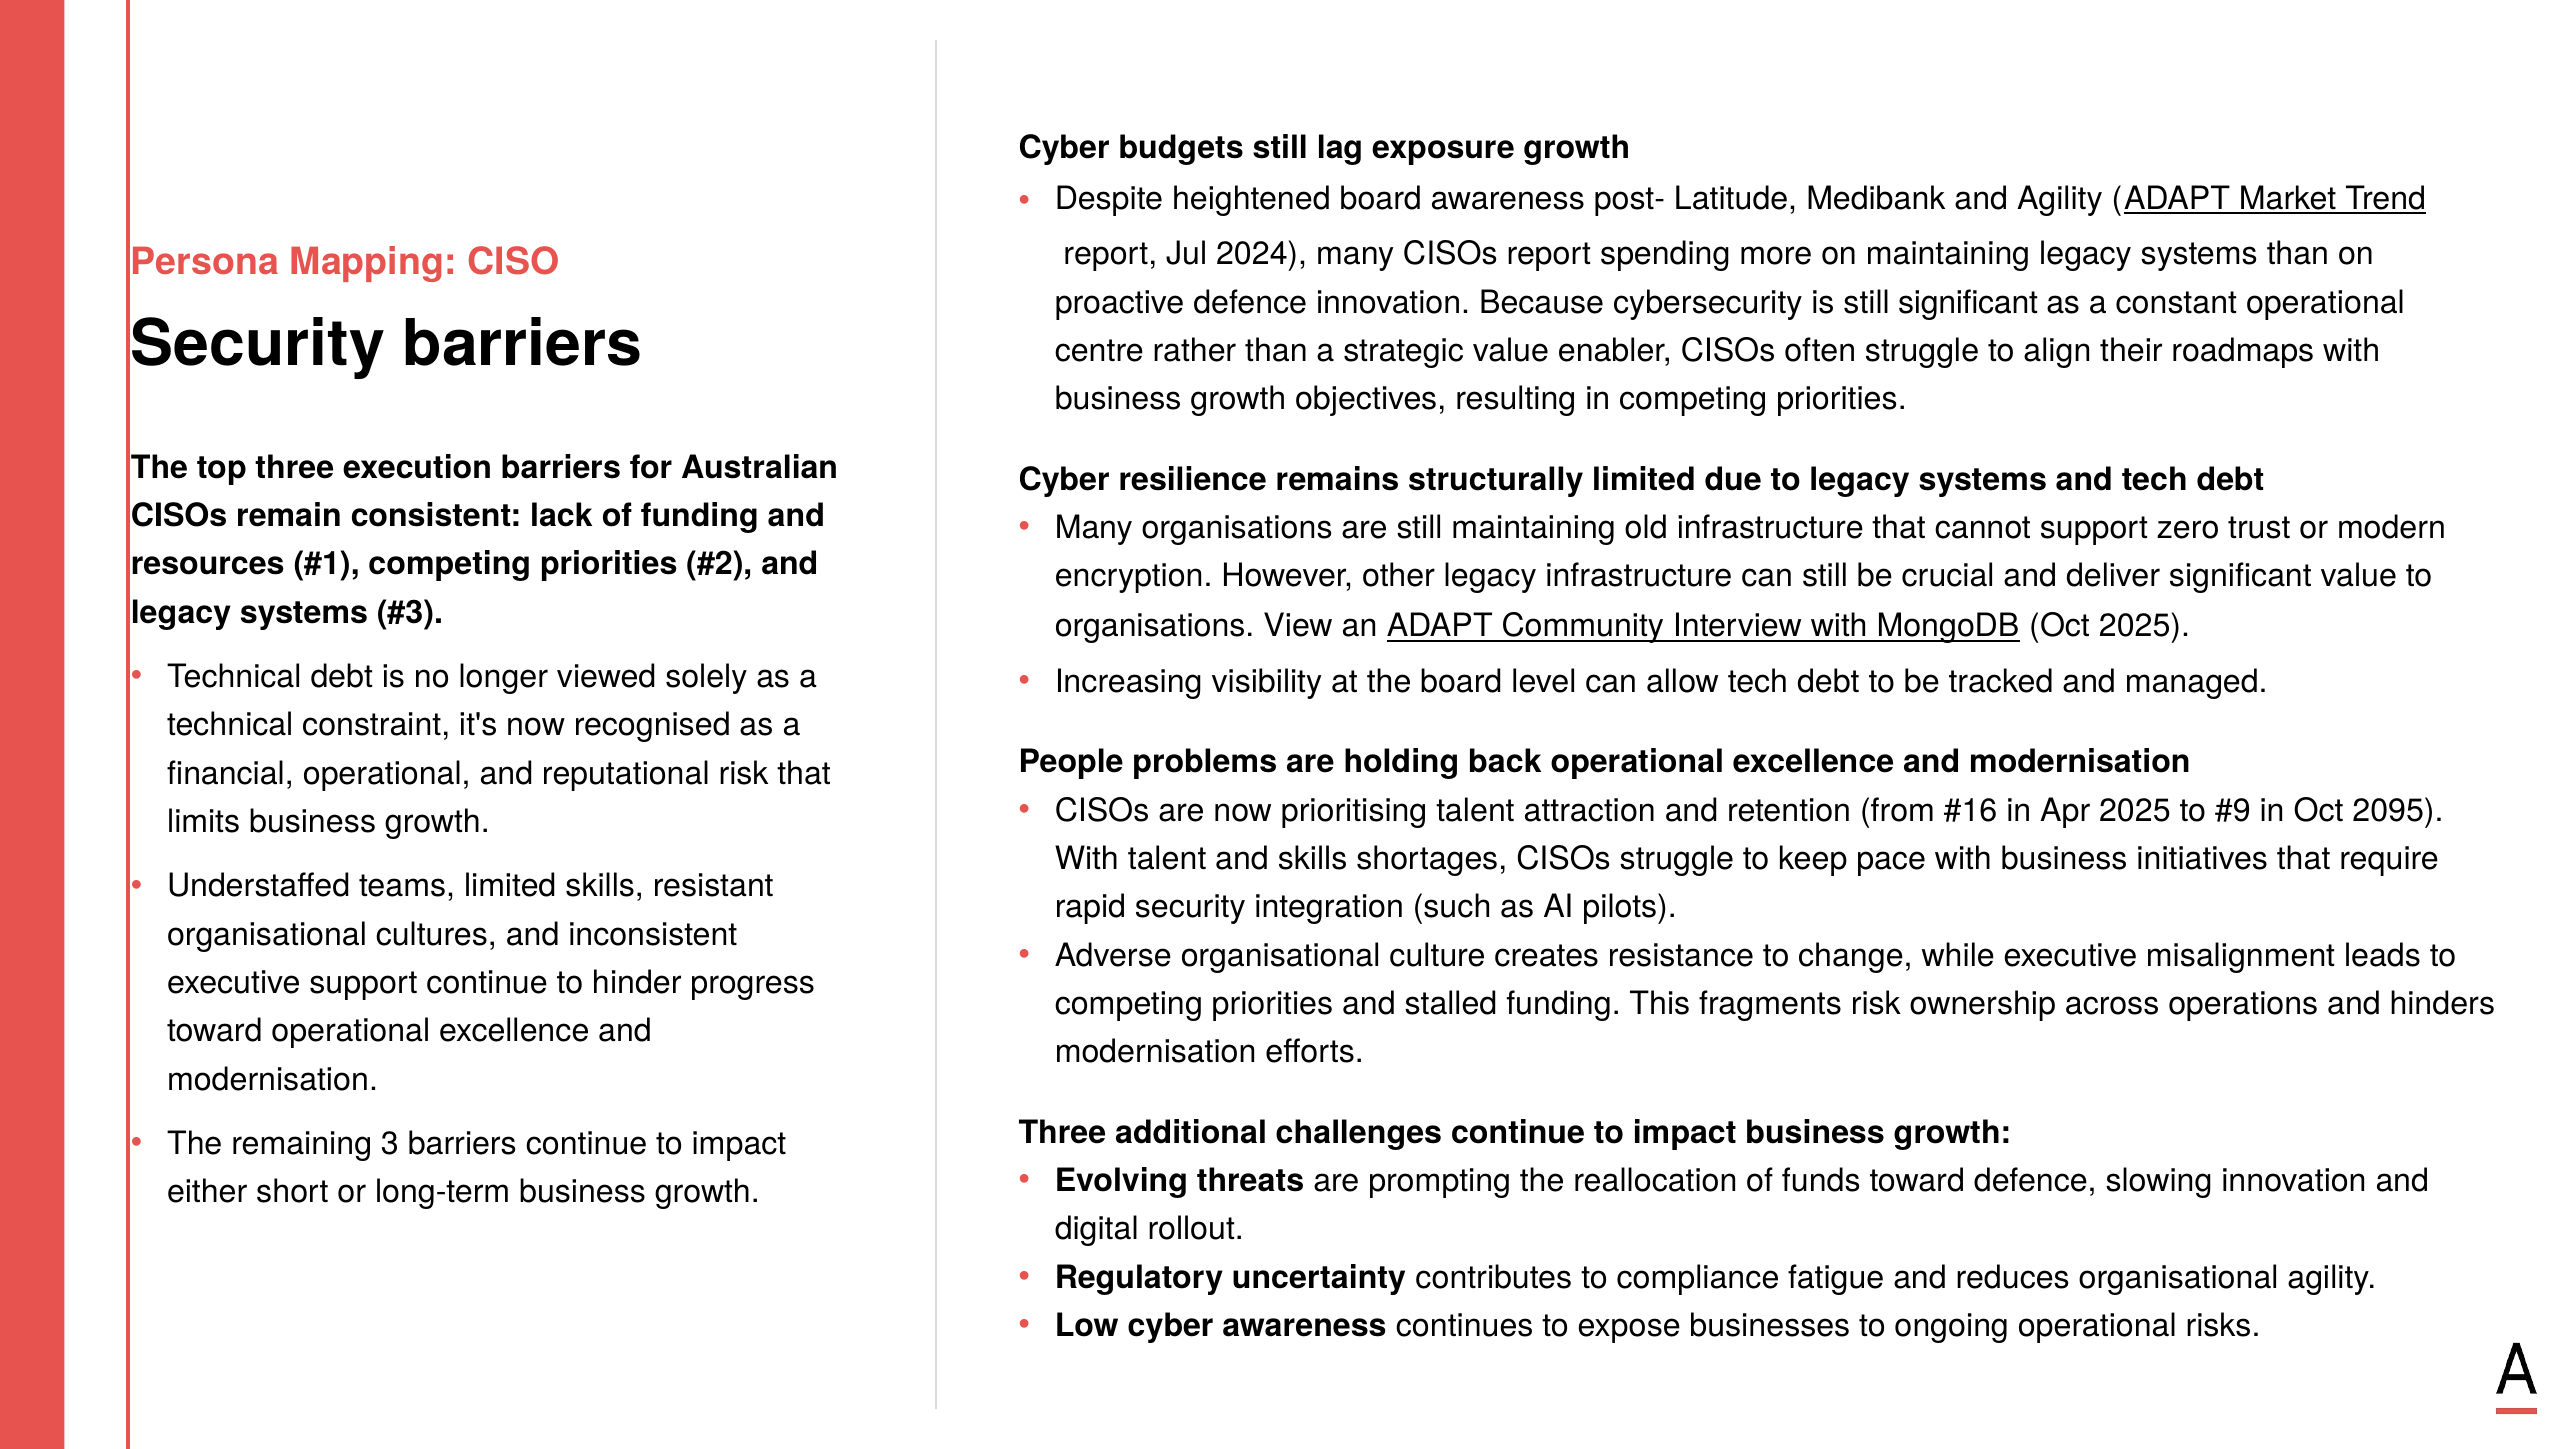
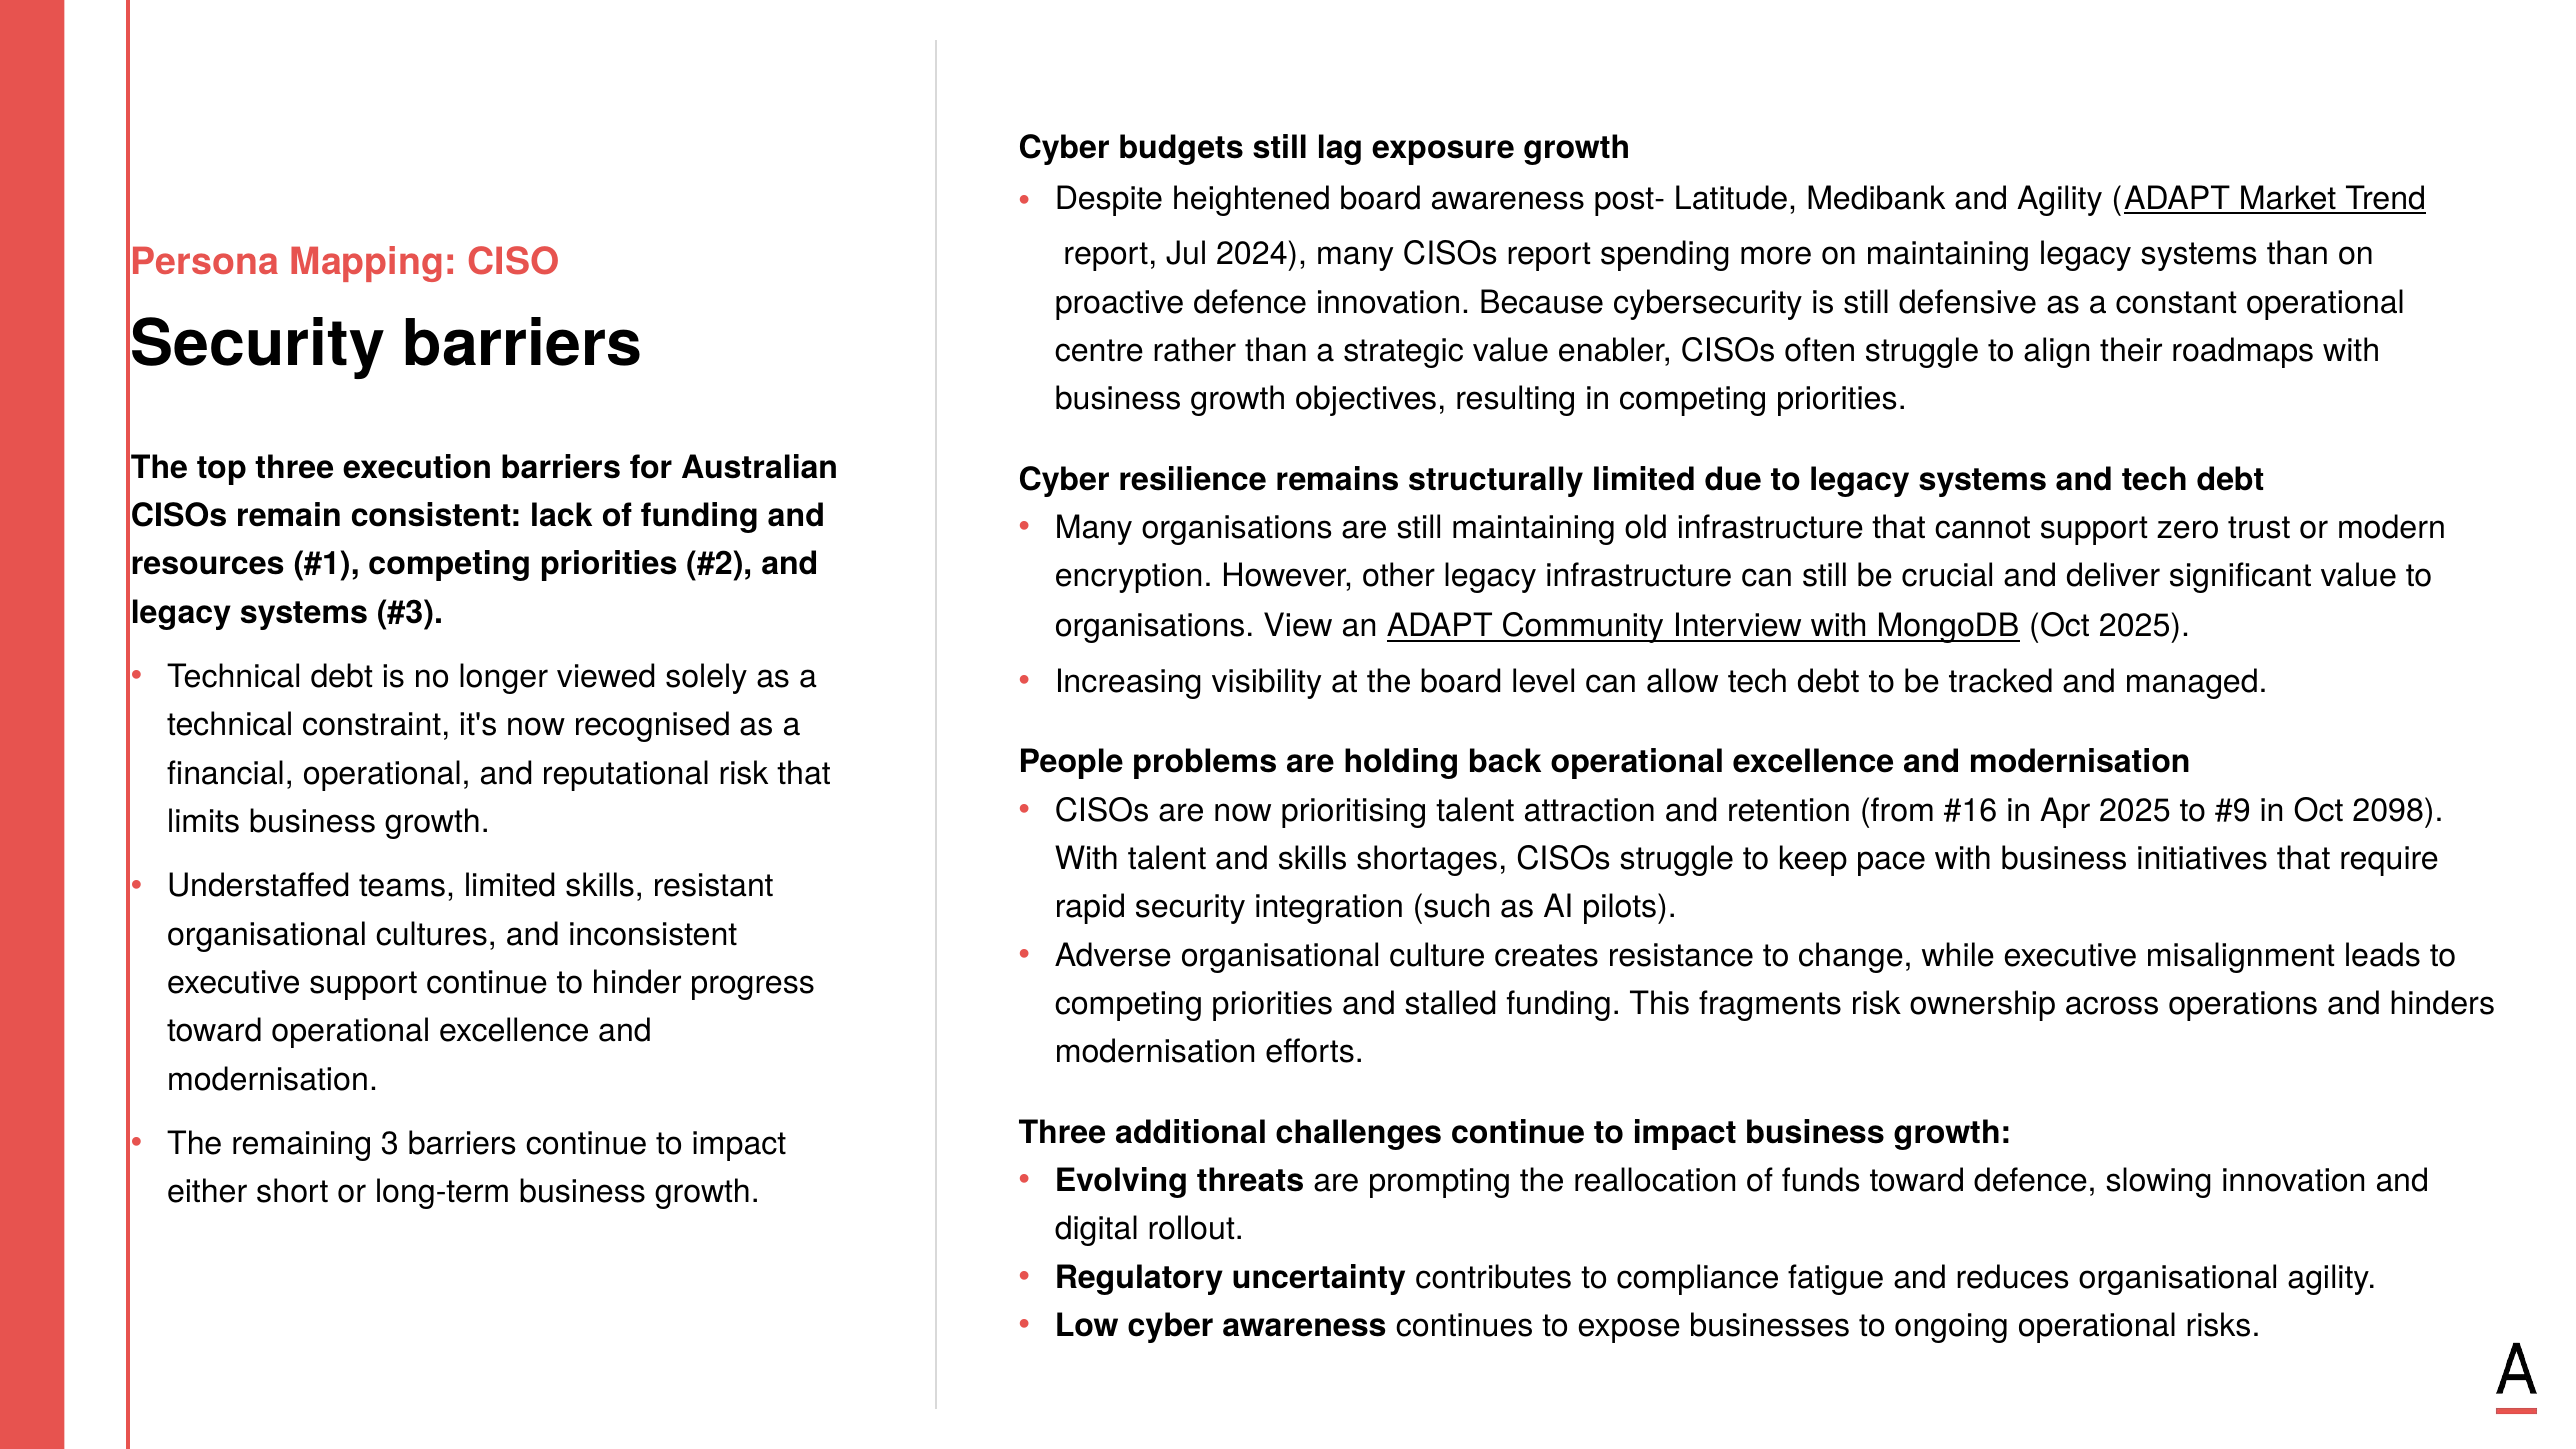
still significant: significant -> defensive (1968, 302)
2095: 2095 -> 2098 (2398, 811)
